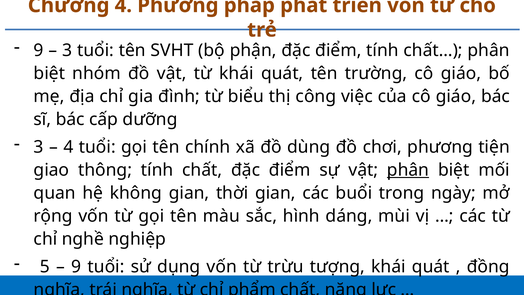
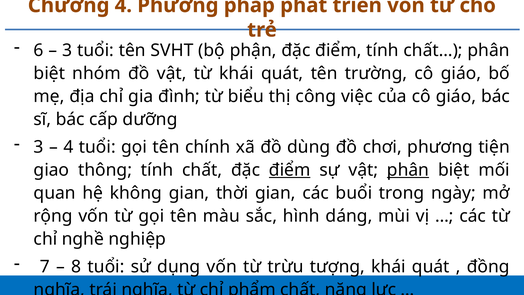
9: 9 -> 6 (39, 50)
điểm underline: none -> present (290, 170)
5: 5 -> 7 (45, 266)
9: 9 -> 8 (76, 266)
